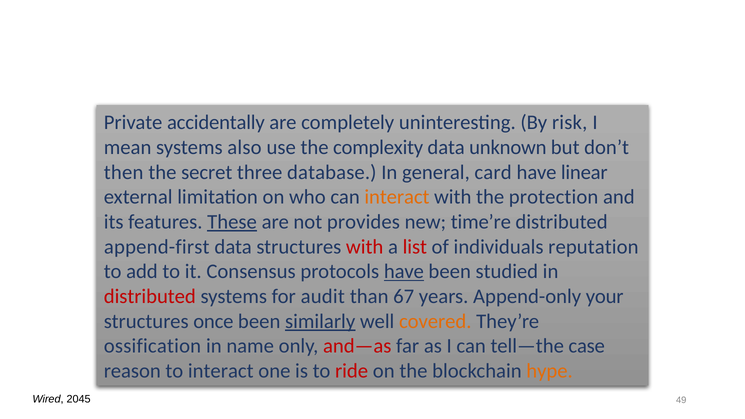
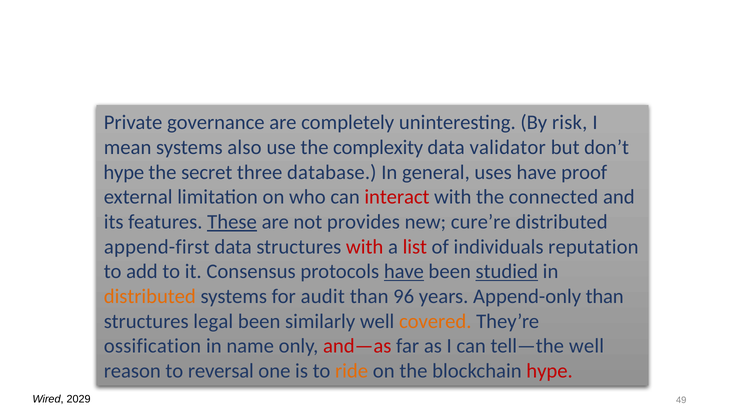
accidentally: accidentally -> governance (216, 123)
unknown: unknown -> validator (508, 147)
then: then -> hype (124, 172)
card: card -> uses (493, 172)
linear: linear -> proof (584, 172)
interact colour: orange -> red (397, 197)
protection: protection -> connected (554, 197)
time’re: time’re -> cure’re (481, 222)
studied underline: none -> present (507, 272)
distributed colour: red -> orange (150, 297)
67: 67 -> 96 (404, 297)
Append-only your: your -> than (605, 297)
once: once -> legal (213, 321)
similarly underline: present -> none (320, 321)
tell—the case: case -> well (586, 346)
to interact: interact -> reversal (221, 371)
ride colour: red -> orange (352, 371)
hype colour: orange -> red (550, 371)
2045: 2045 -> 2029 (79, 399)
